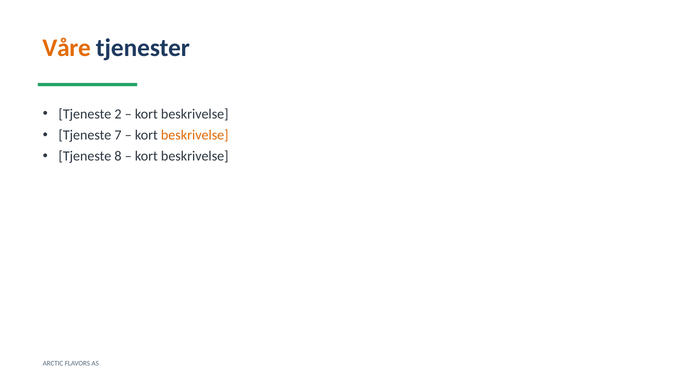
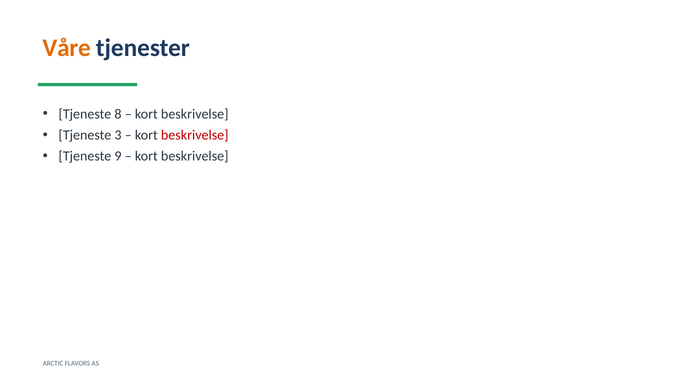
2: 2 -> 8 (118, 114)
7: 7 -> 3 (118, 135)
beskrivelse colour: orange -> red (195, 135)
8: 8 -> 9 (118, 156)
